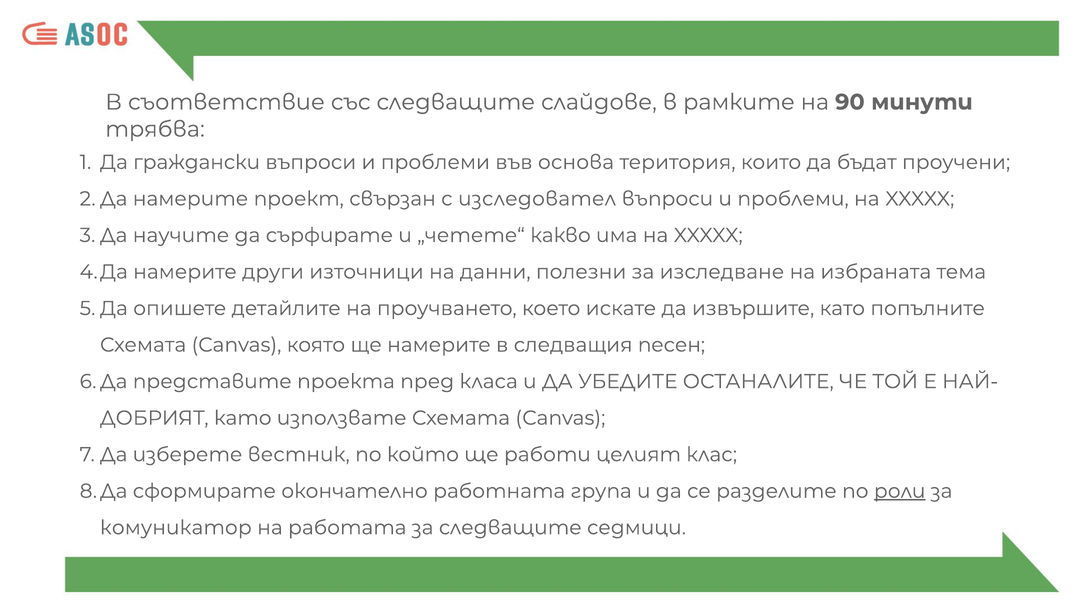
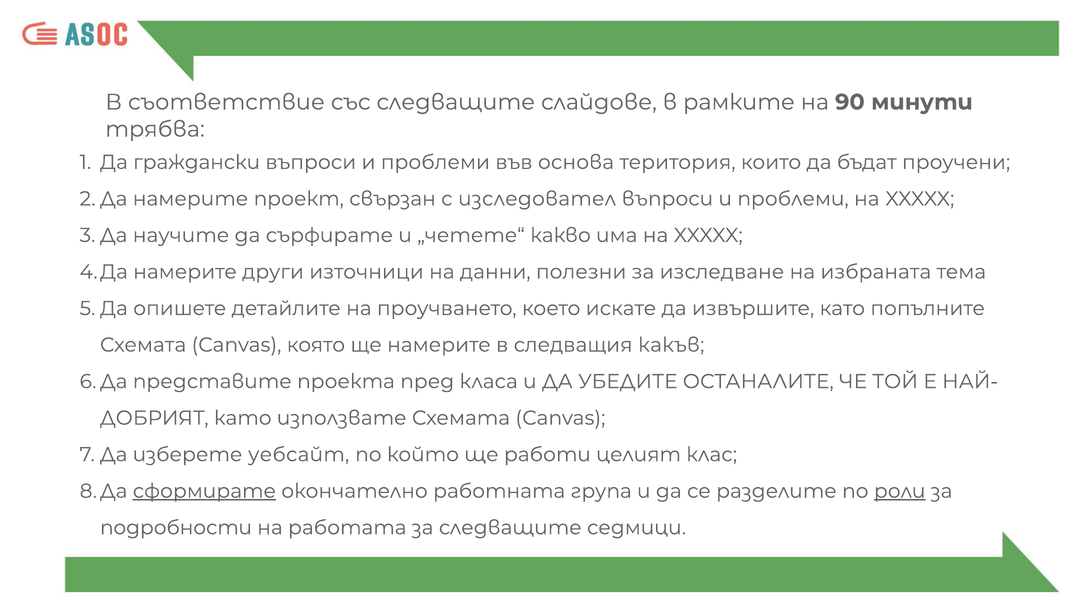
песен: песен -> какъв (671, 345)
вестник: вестник -> уебсайт (299, 455)
сформирате underline: none -> present (204, 491)
комуникатор: комуникатор -> подробности (176, 528)
